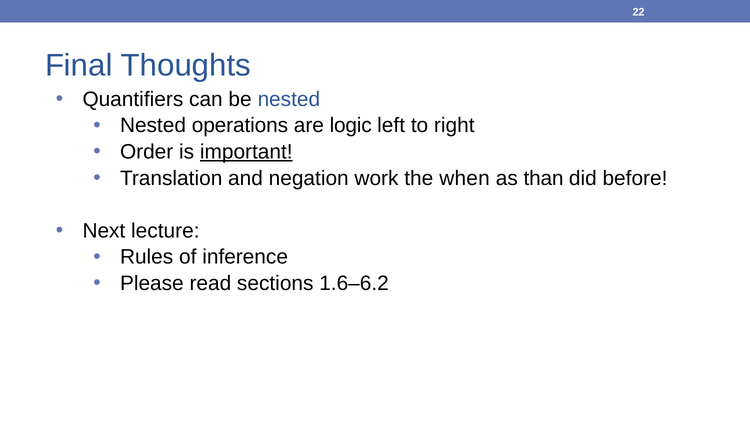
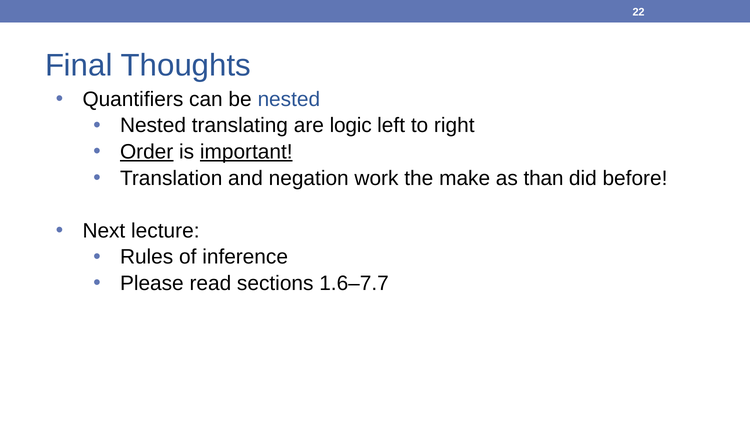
operations: operations -> translating (240, 126)
Order underline: none -> present (147, 152)
when: when -> make (465, 178)
1.6–6.2: 1.6–6.2 -> 1.6–7.7 (354, 283)
